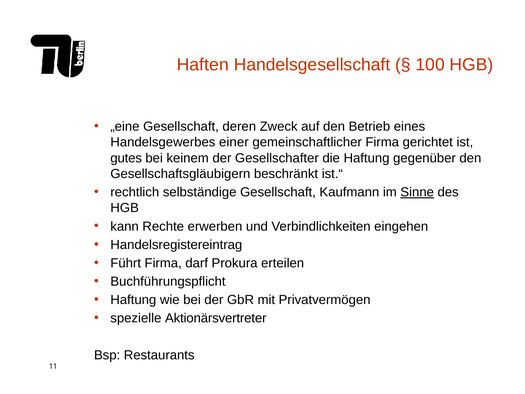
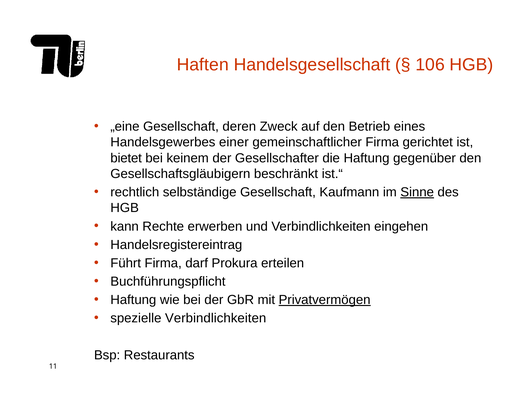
100: 100 -> 106 (430, 65)
gutes: gutes -> bietet (126, 158)
Privatvermögen underline: none -> present (325, 300)
spezielle Aktionärsvertreter: Aktionärsvertreter -> Verbindlichkeiten (216, 318)
